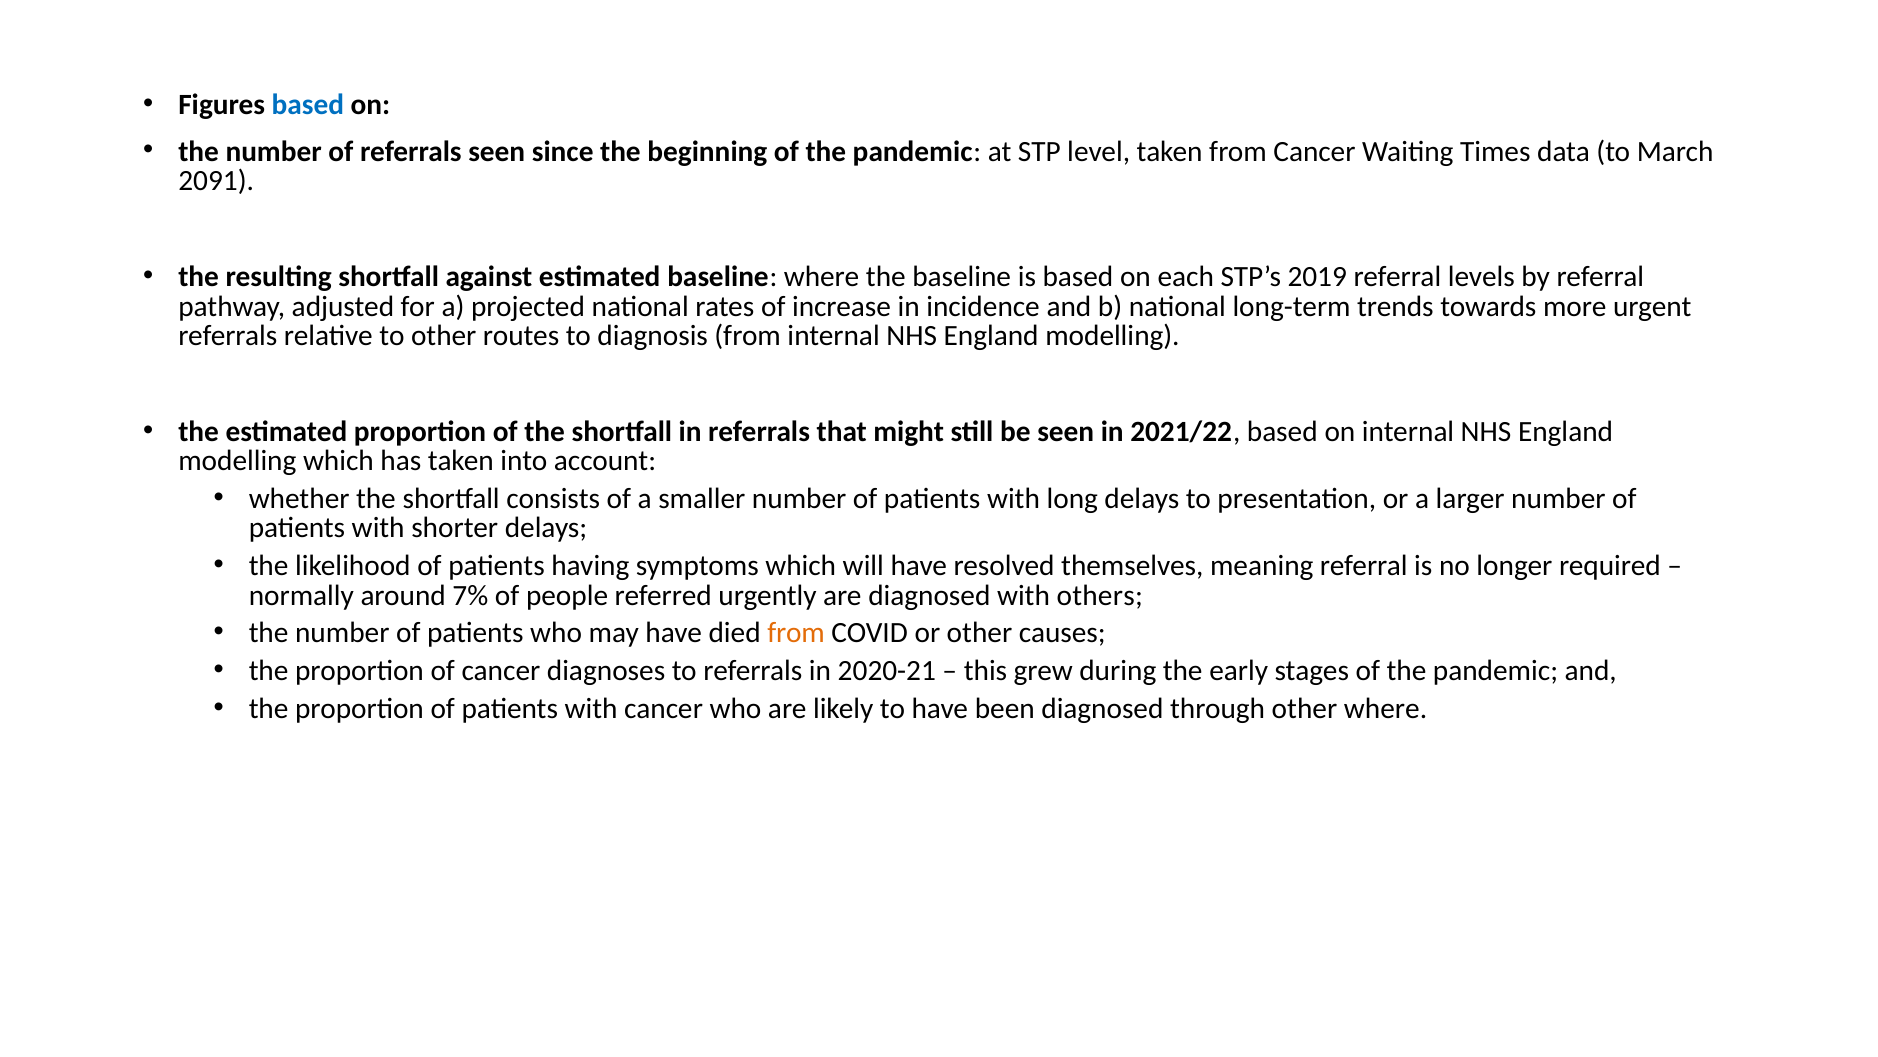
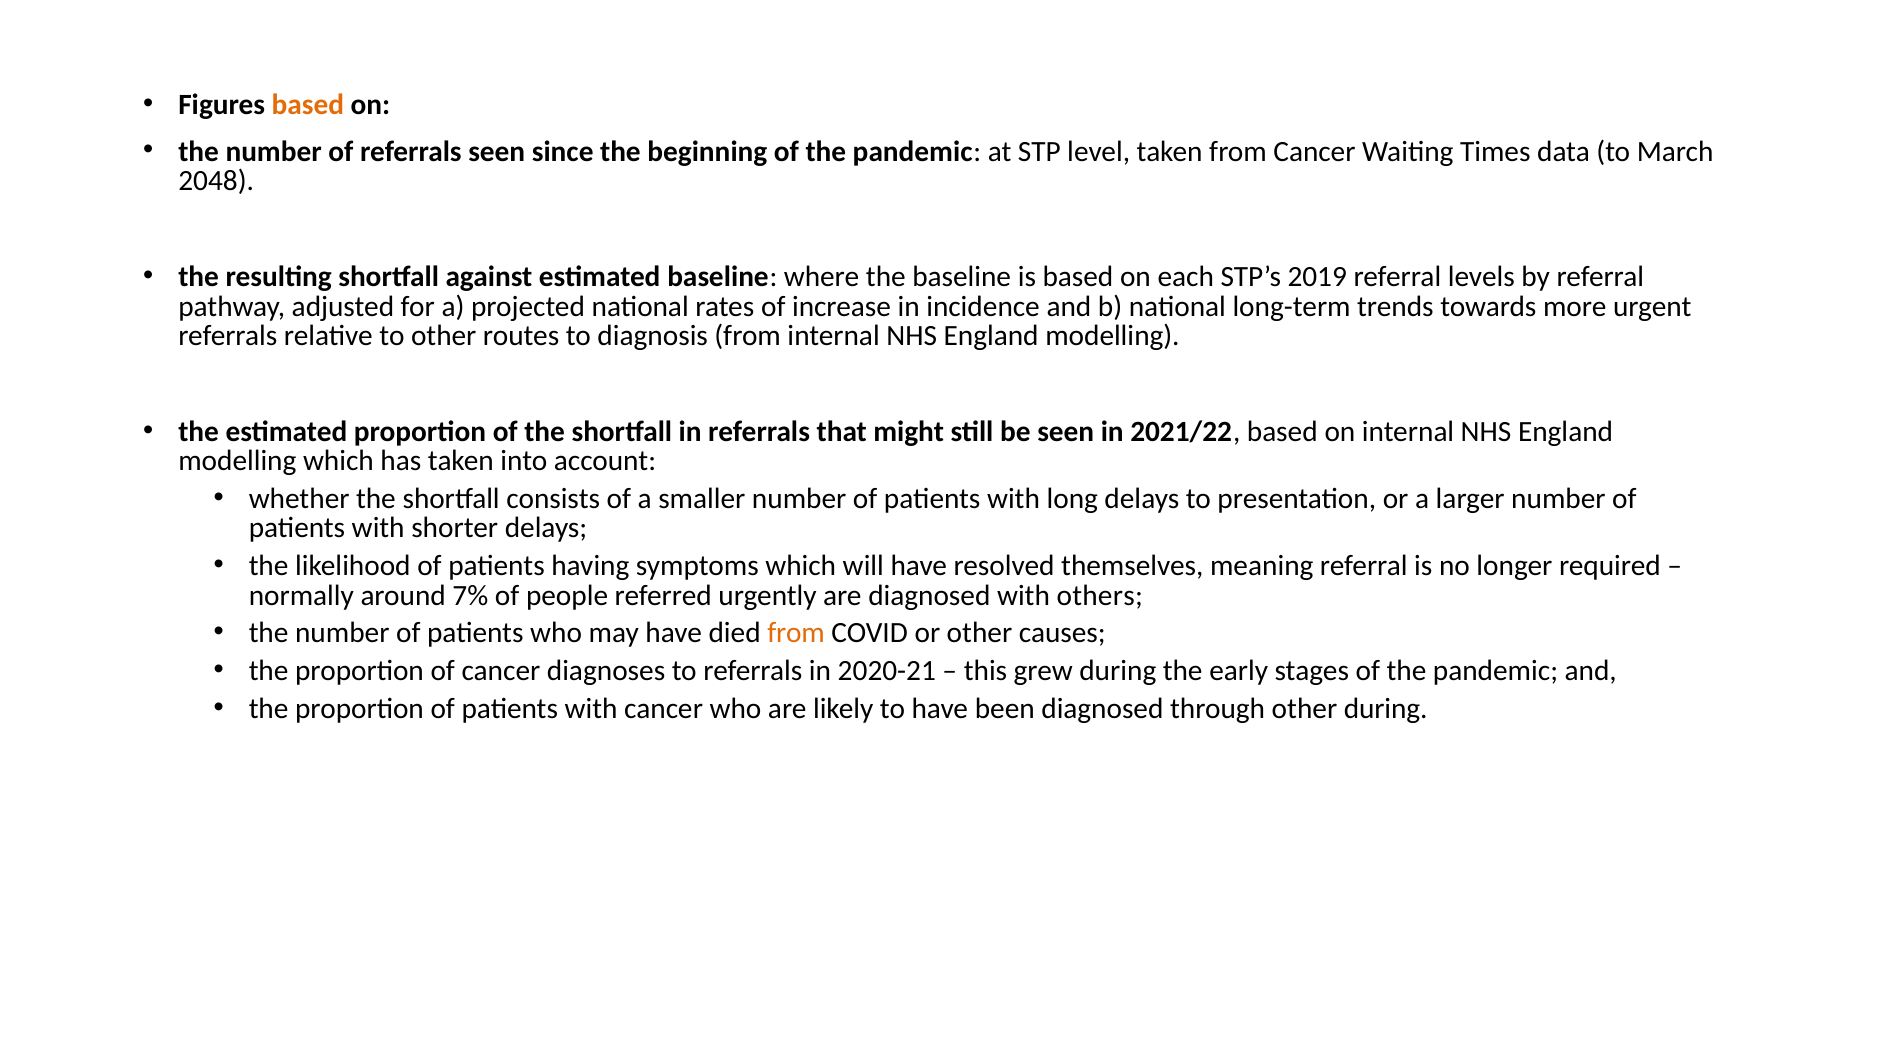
based colour: blue -> orange (308, 105)
2091: 2091 -> 2048 (216, 180)
other where: where -> during (1386, 709)
